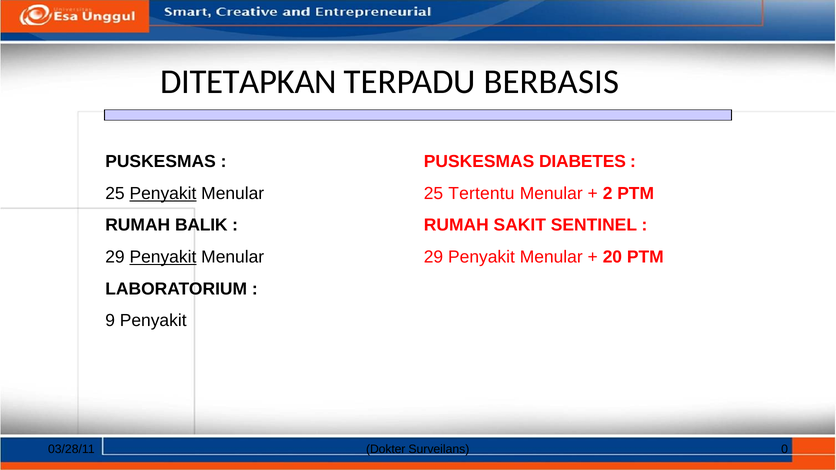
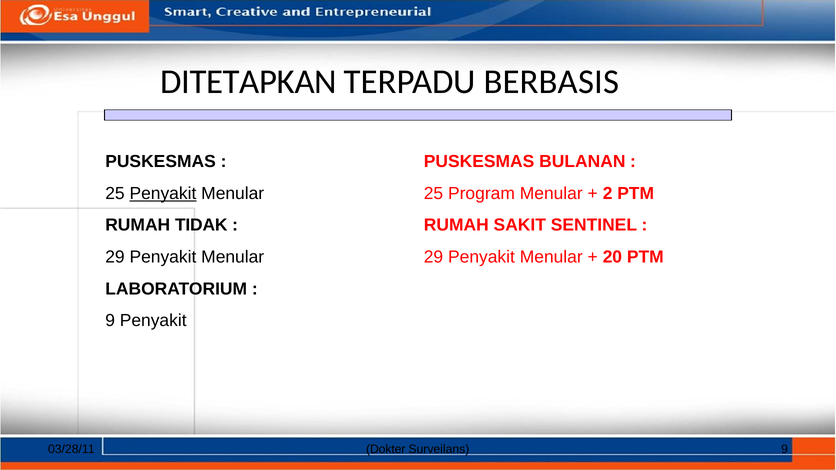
DIABETES: DIABETES -> BULANAN (582, 162)
Tertentu: Tertentu -> Program (481, 194)
BALIK: BALIK -> TIDAK (201, 225)
Penyakit underline: present -> none (163, 257)
Surveilans 0: 0 -> 9 (785, 449)
